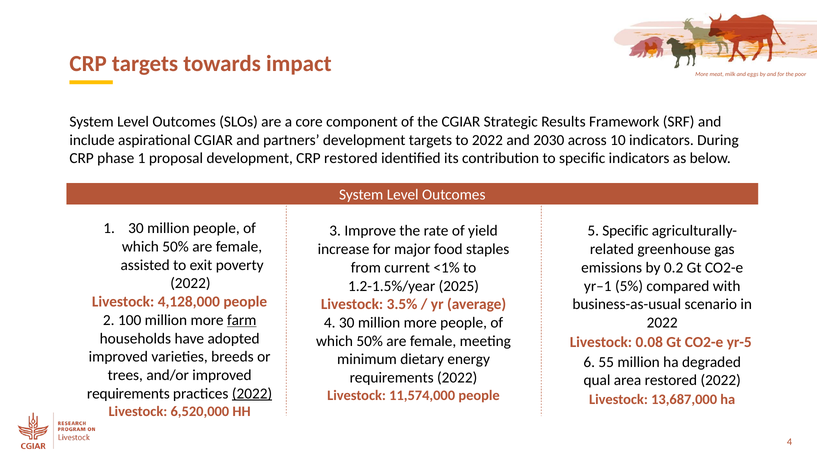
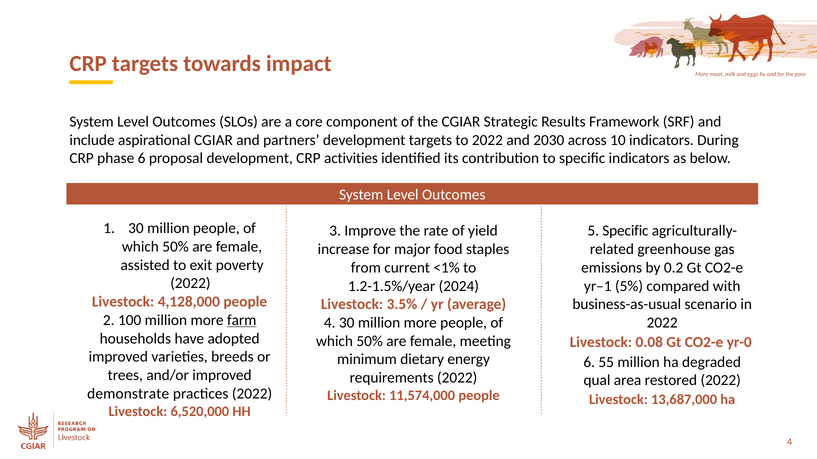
phase 1: 1 -> 6 (142, 158)
CRP restored: restored -> activities (351, 158)
2025: 2025 -> 2024 (459, 286)
yr-5: yr-5 -> yr-0 (739, 343)
requirements: requirements -> demonstrate (128, 394)
2022 underline: present -> none (252, 394)
